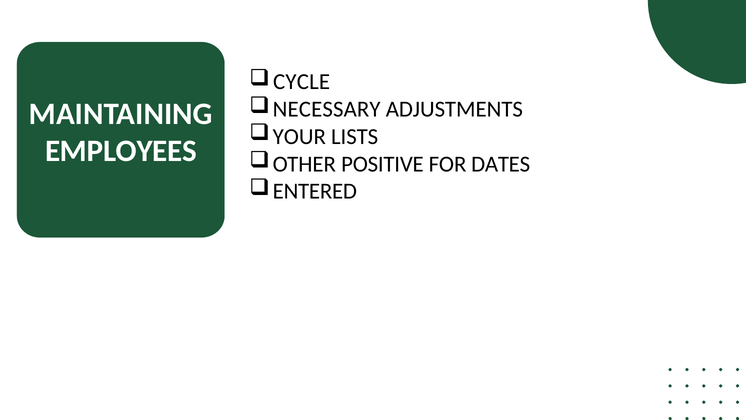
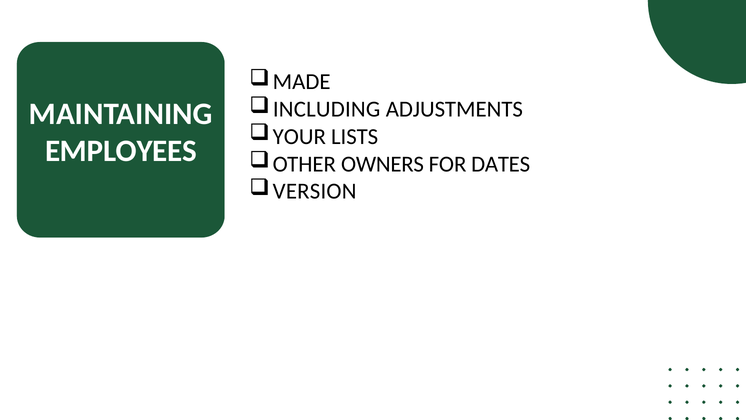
CYCLE: CYCLE -> MADE (302, 82)
NECESSARY: NECESSARY -> INCLUDING (327, 109)
POSITIVE: POSITIVE -> OWNERS (382, 164)
ENTERED: ENTERED -> VERSION (315, 191)
